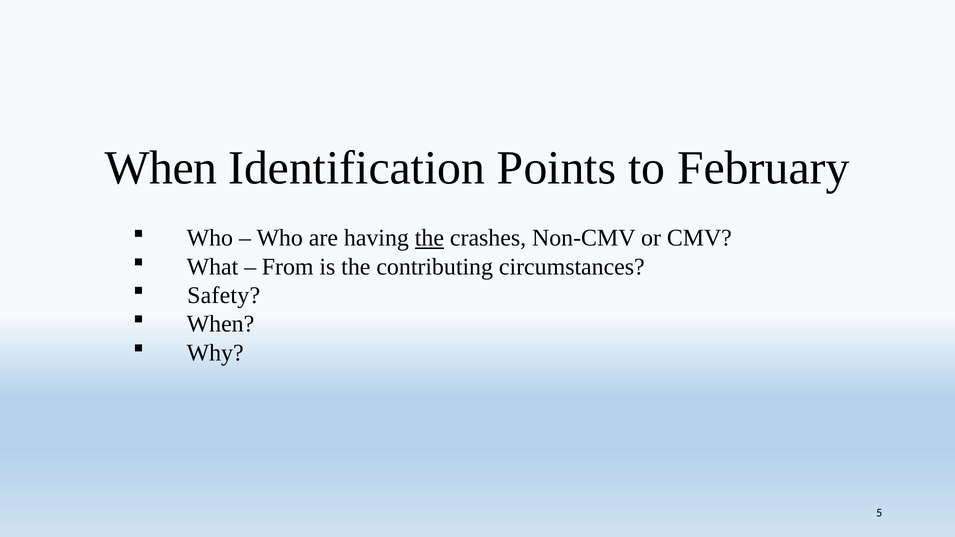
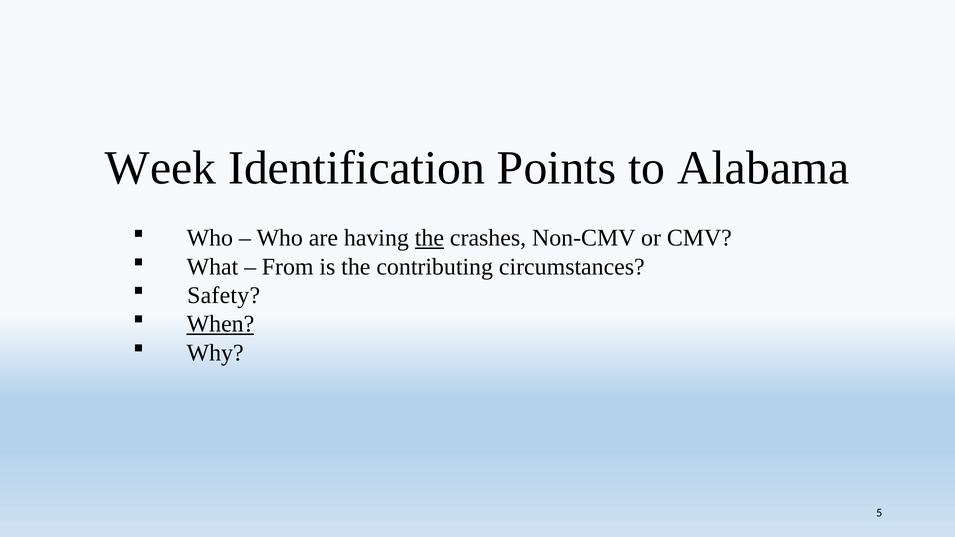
When: When -> Week (161, 168)
February: February -> Alabama (763, 168)
When underline: none -> present (220, 324)
